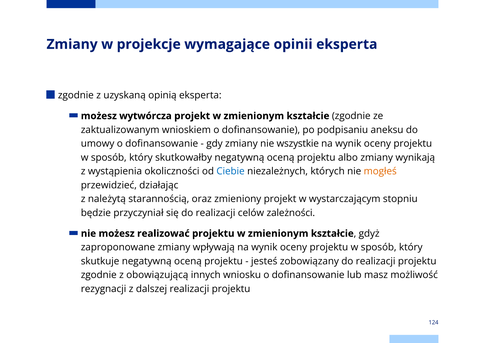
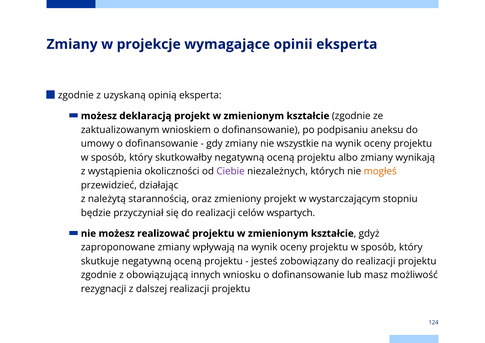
wytwórcza: wytwórcza -> deklaracją (145, 116)
Ciebie colour: blue -> purple (231, 171)
zależności: zależności -> wspartych (291, 213)
